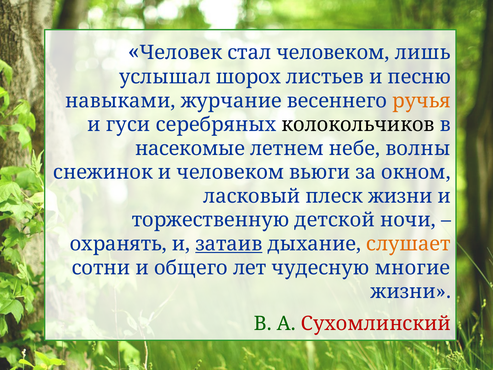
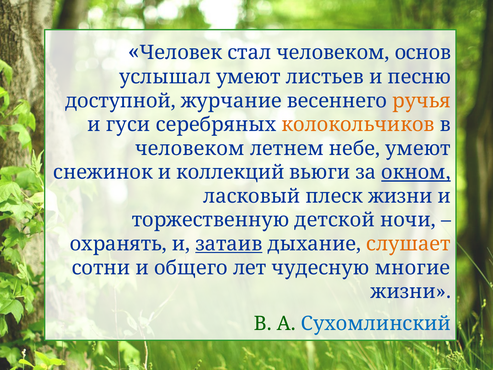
лишь: лишь -> основ (423, 52)
услышал шорох: шорох -> умеют (248, 77)
навыками: навыками -> доступной (120, 101)
колокольчиков colour: black -> orange (358, 125)
насекомые: насекомые -> человеком (190, 148)
небе волны: волны -> умеют (418, 148)
и человеком: человеком -> коллекций (230, 172)
окном underline: none -> present (416, 172)
Сухомлинский colour: red -> blue (376, 324)
